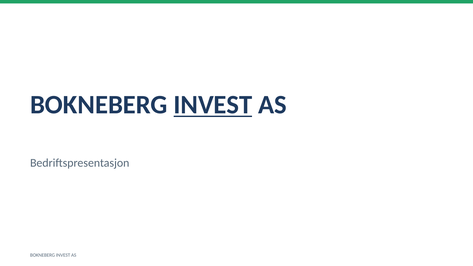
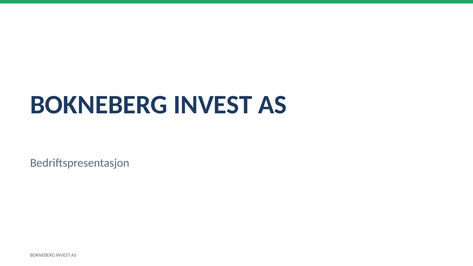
INVEST underline: present -> none (213, 105)
